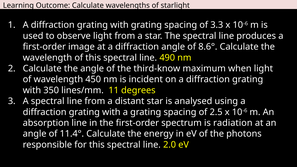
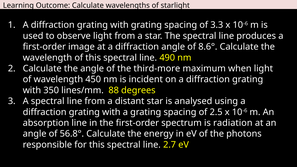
third-know: third-know -> third-more (157, 69)
11: 11 -> 88 (114, 90)
11.4°: 11.4° -> 56.8° (72, 134)
2.0: 2.0 -> 2.7 (170, 145)
